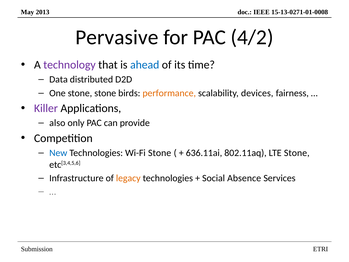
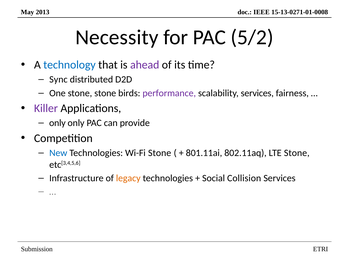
Pervasive: Pervasive -> Necessity (117, 37)
4/2: 4/2 -> 5/2 (252, 37)
technology colour: purple -> blue (70, 65)
ahead colour: blue -> purple (145, 65)
Data: Data -> Sync (58, 79)
performance colour: orange -> purple (169, 93)
scalability devices: devices -> services (257, 93)
also: also -> only (57, 123)
636.11ai: 636.11ai -> 801.11ai (204, 153)
Absence: Absence -> Collision (244, 178)
